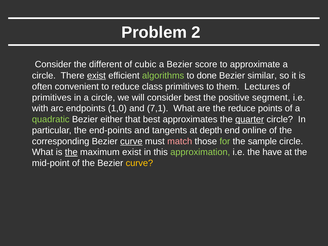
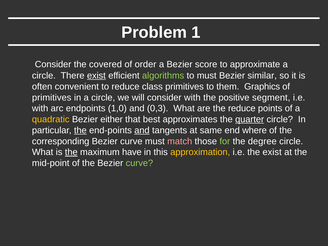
2: 2 -> 1 (196, 33)
different: different -> covered (105, 64)
cubic: cubic -> order (146, 64)
to done: done -> must (207, 76)
Lectures: Lectures -> Graphics (262, 87)
consider best: best -> with (192, 98)
7,1: 7,1 -> 0,3 (158, 108)
quadratic colour: light green -> yellow (51, 119)
the underline: none -> present (80, 130)
and underline: none -> present (142, 130)
depth: depth -> same (211, 130)
online: online -> where (255, 130)
curve underline: present -> none (131, 141)
sample: sample -> degree (262, 141)
maximum exist: exist -> have (132, 152)
approximation colour: light green -> yellow (200, 152)
the have: have -> exist (272, 152)
curve colour: yellow -> light green (139, 163)
